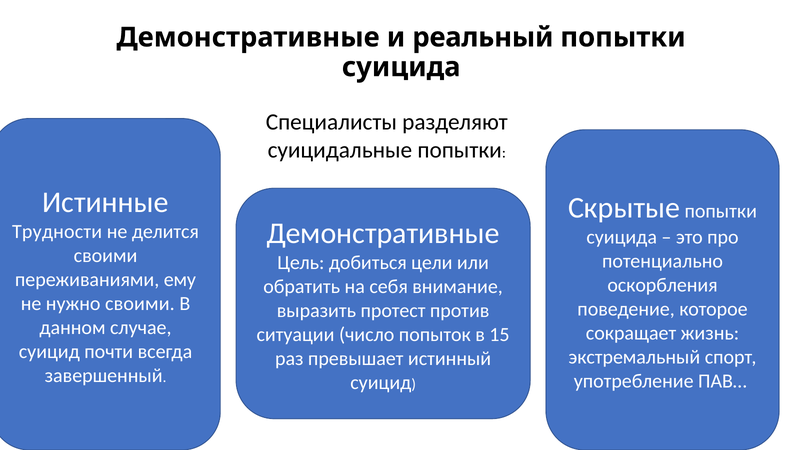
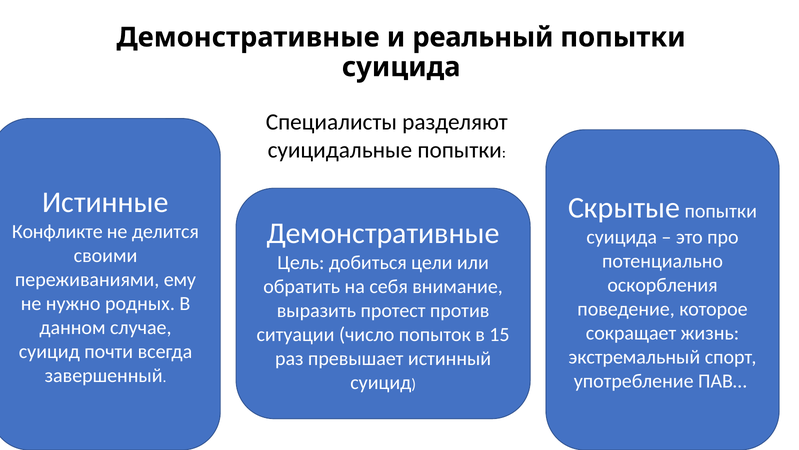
Трудности: Трудности -> Конфликте (57, 231)
нужно своими: своими -> родных (140, 303)
